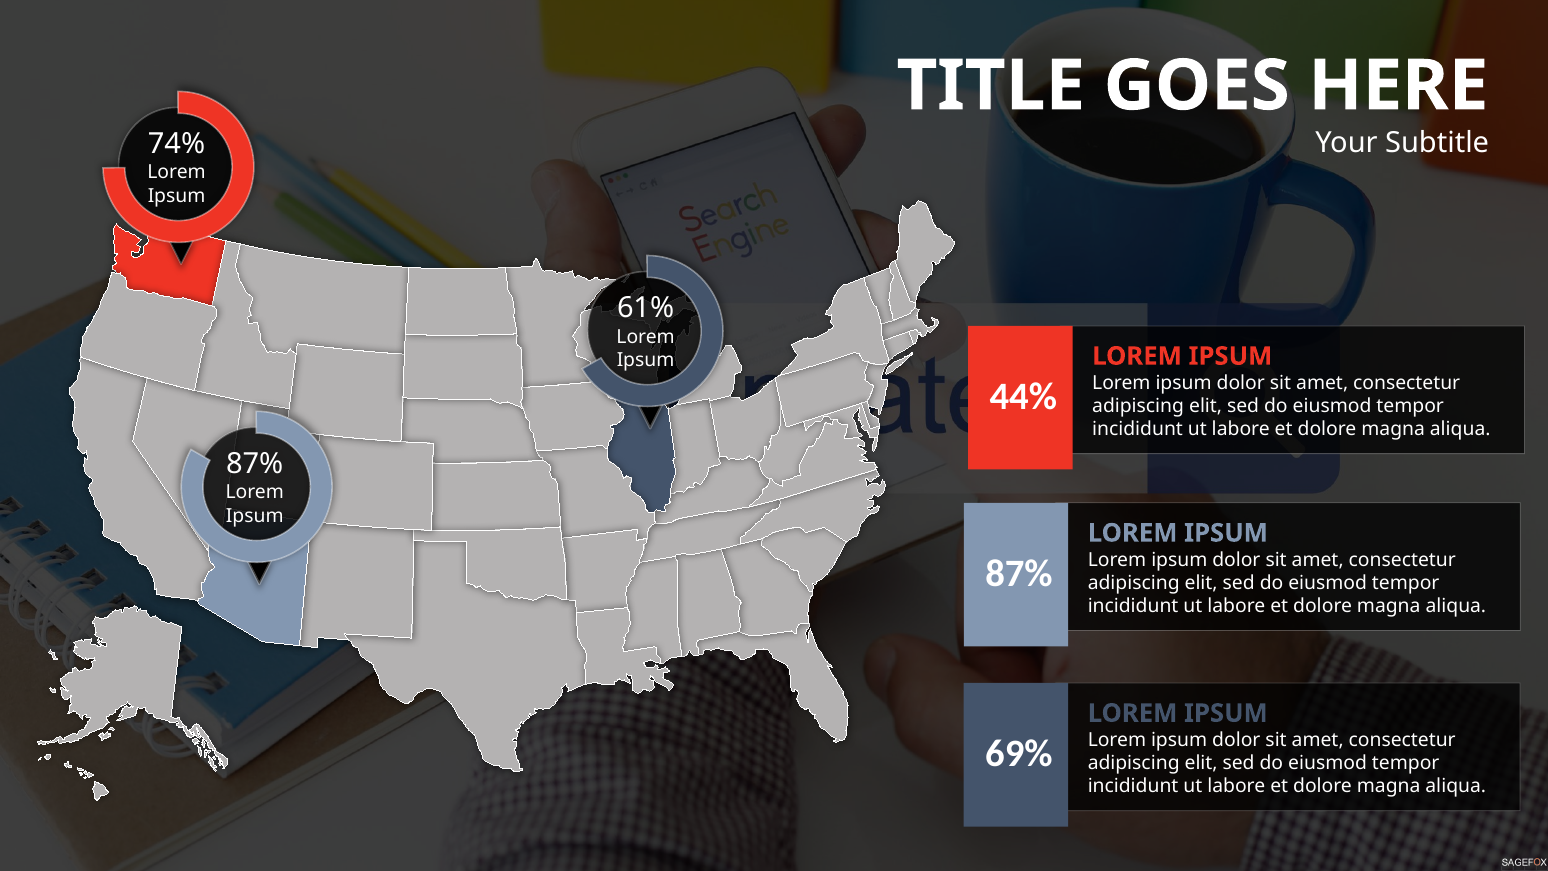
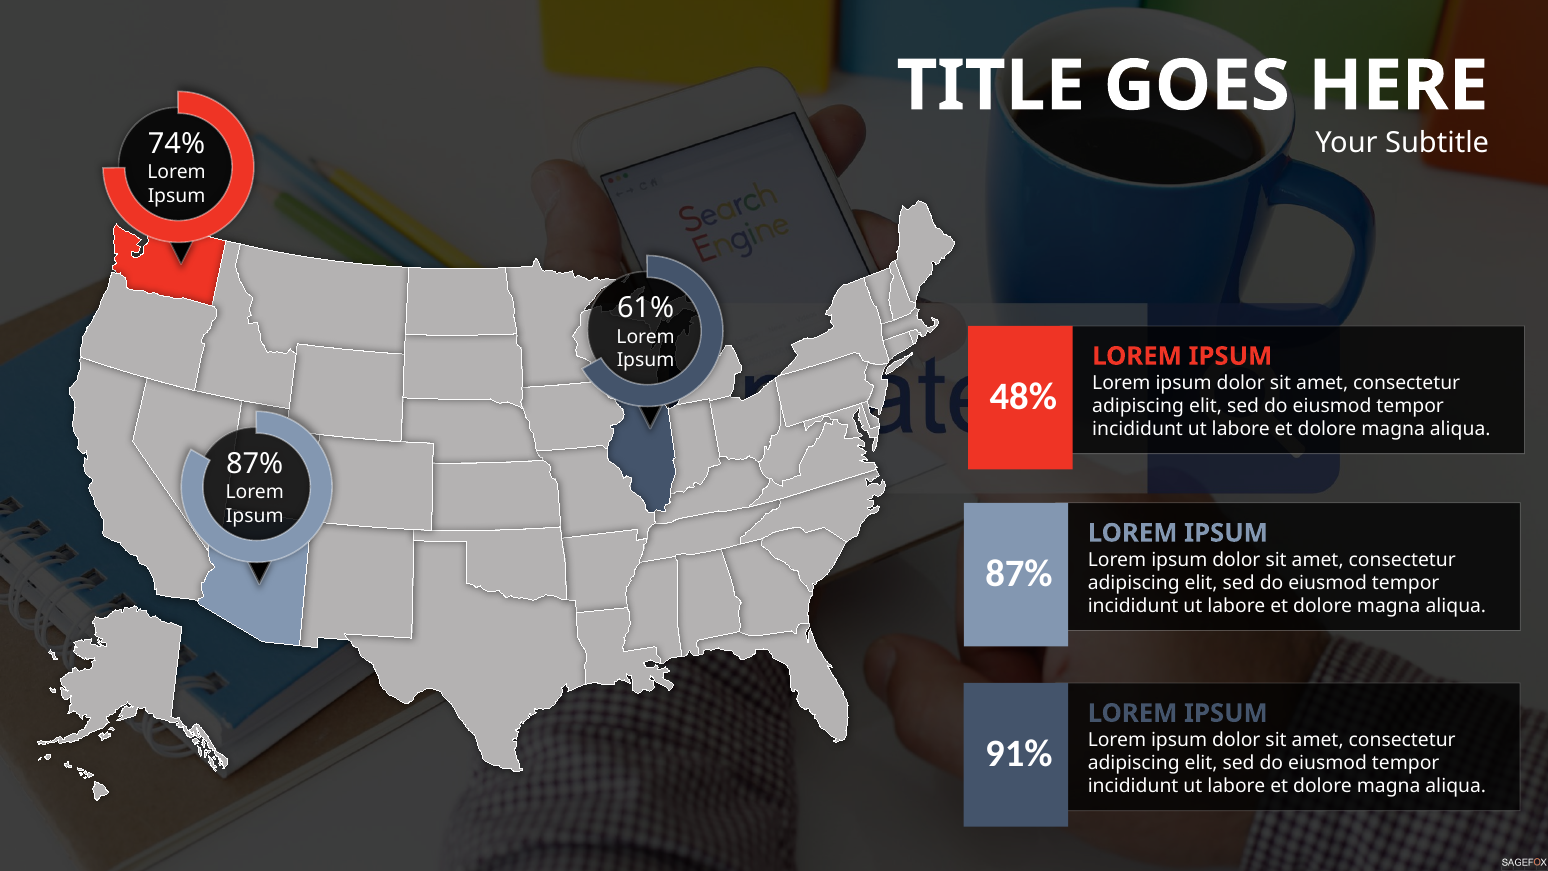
44%: 44% -> 48% (1023, 396)
69%: 69% -> 91% (1019, 753)
